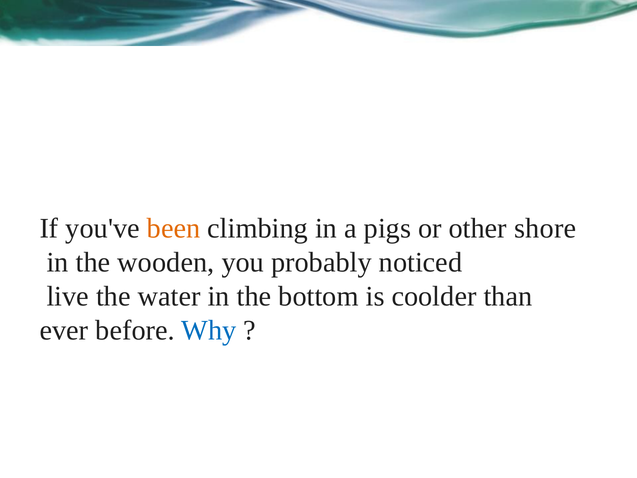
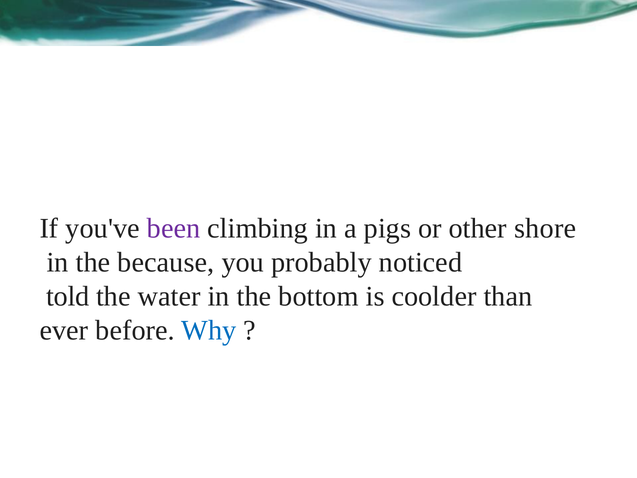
been colour: orange -> purple (174, 228)
wooden: wooden -> because (166, 262)
live: live -> told (68, 296)
